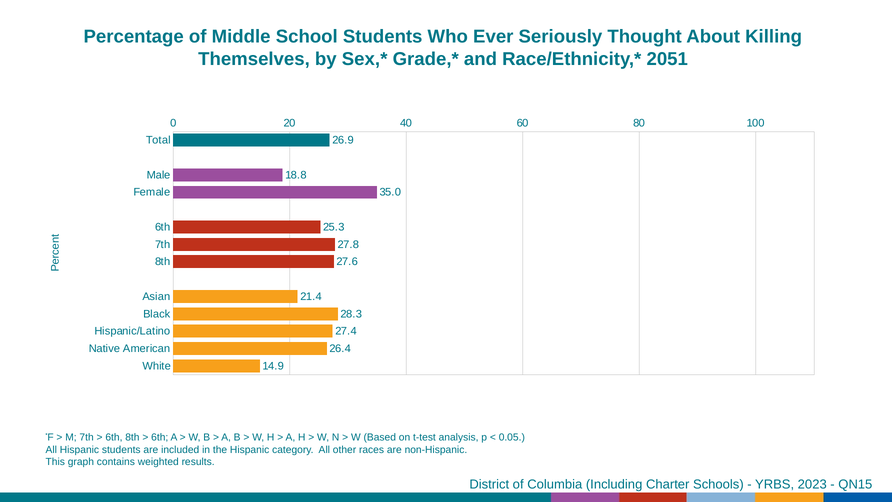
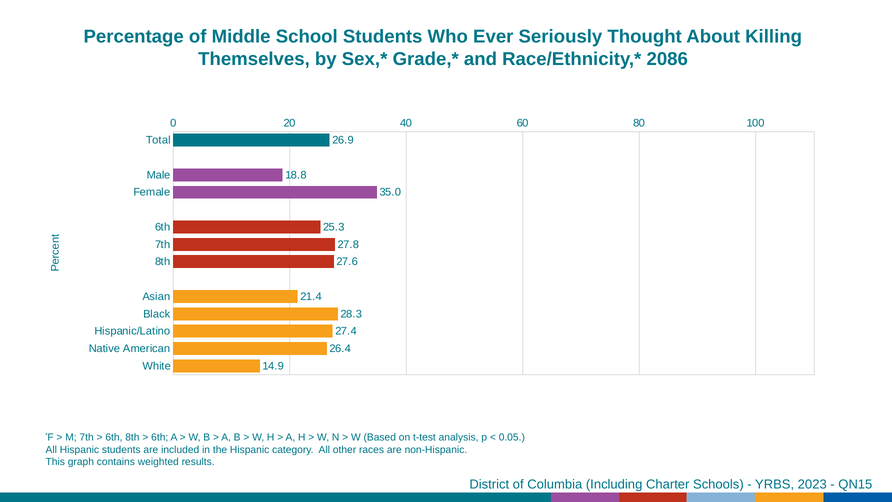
2051: 2051 -> 2086 (667, 59)
